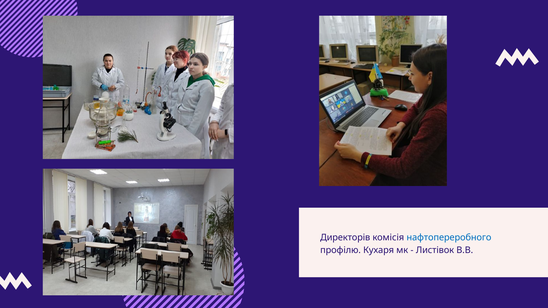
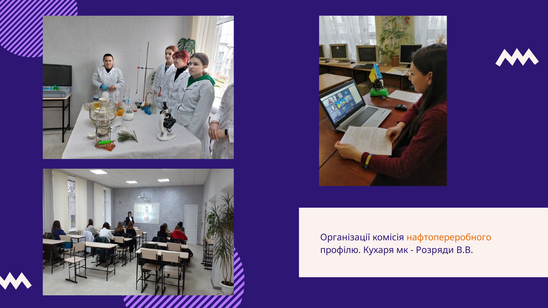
Директорів: Директорів -> Організації (345, 238)
нафтопереробного colour: blue -> orange (449, 238)
Листівок: Листівок -> Розряди (435, 250)
